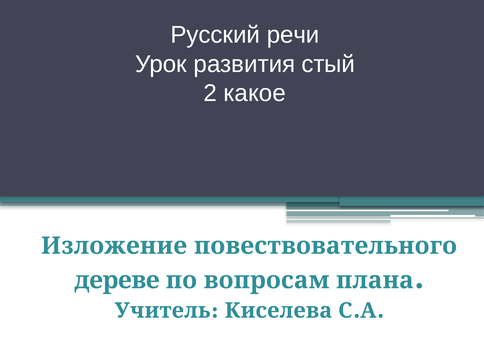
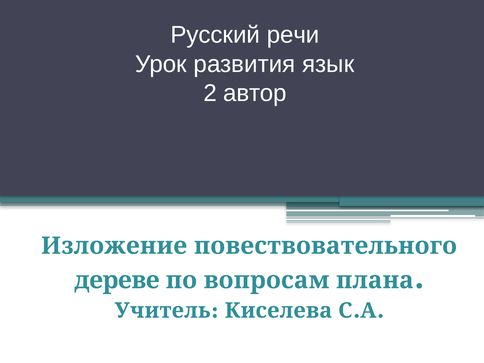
стый: стый -> язык (328, 64)
какое: какое -> автор (255, 93)
